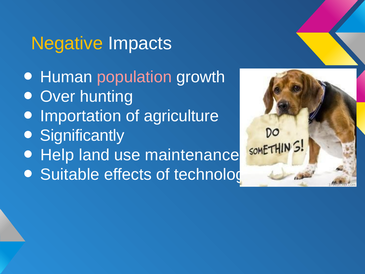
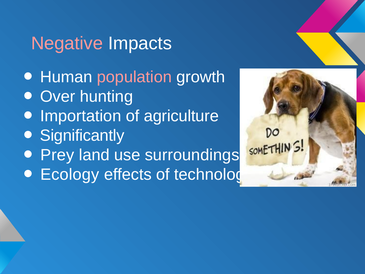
Negative colour: yellow -> pink (67, 43)
Help: Help -> Prey (57, 155)
maintenance: maintenance -> surroundings (192, 155)
Suitable: Suitable -> Ecology (70, 174)
